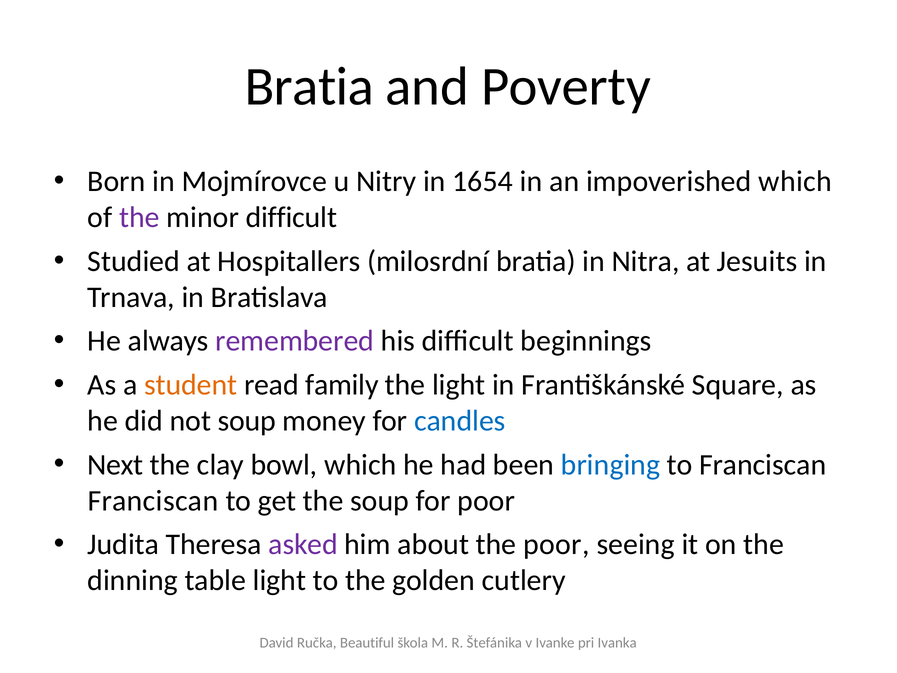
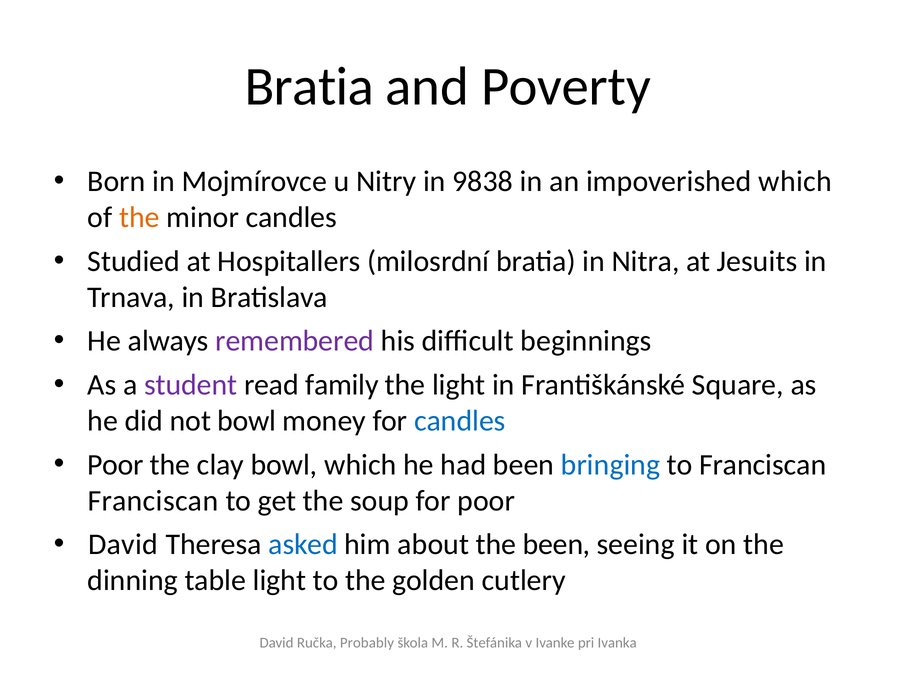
1654: 1654 -> 9838 (483, 182)
the colour: purple -> orange (139, 217)
minor difficult: difficult -> candles (291, 217)
student colour: orange -> purple (191, 385)
not soup: soup -> bowl (247, 421)
Next: Next -> Poor (115, 465)
Judita: Judita -> David (123, 544)
asked colour: purple -> blue (303, 544)
the poor: poor -> been (557, 544)
Beautiful: Beautiful -> Probably (367, 642)
